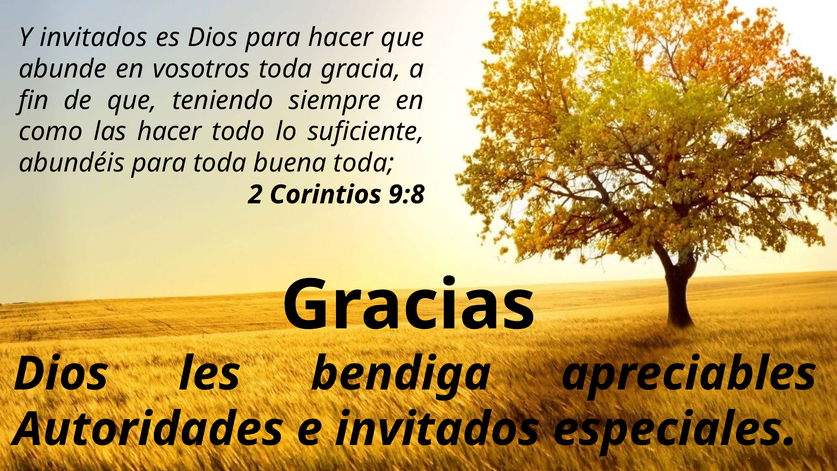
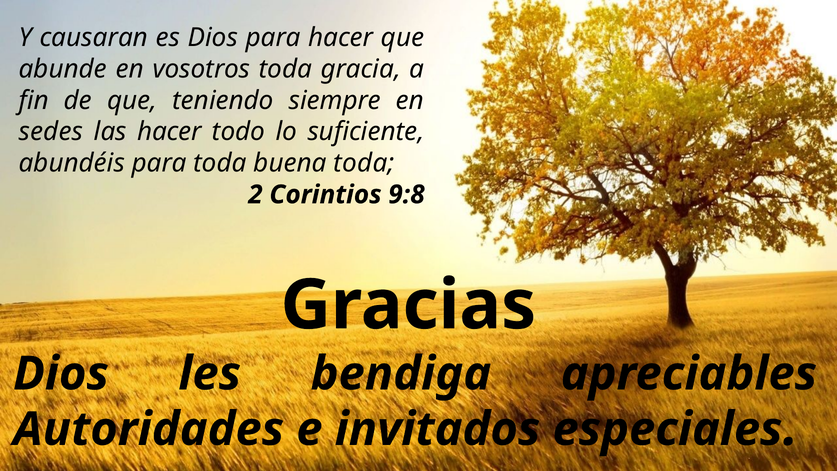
Y invitados: invitados -> causaran (94, 38)
como: como -> sedes (51, 132)
